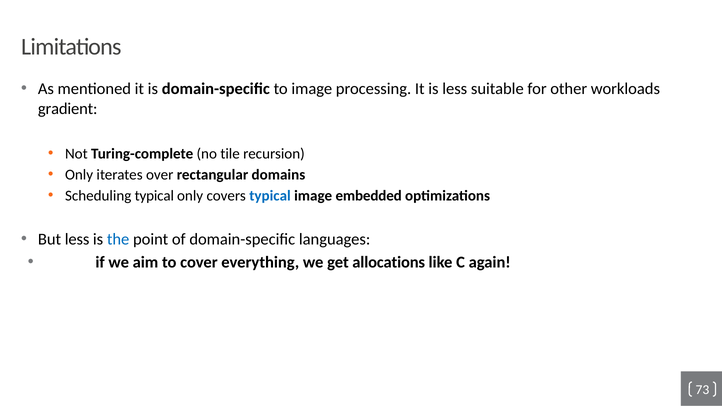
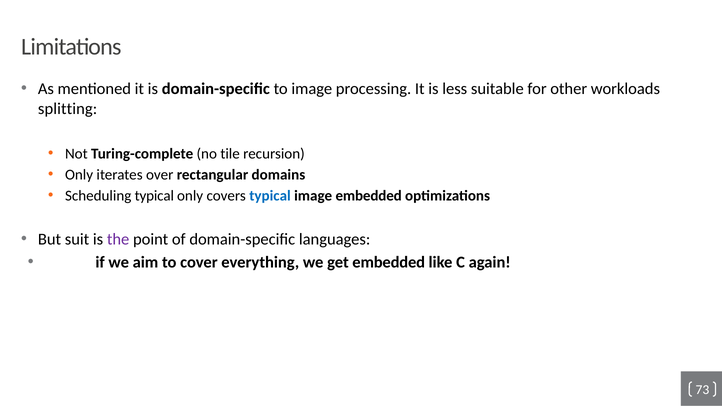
gradient: gradient -> splitting (68, 109)
But less: less -> suit (77, 239)
the colour: blue -> purple (118, 239)
get allocations: allocations -> embedded (389, 262)
